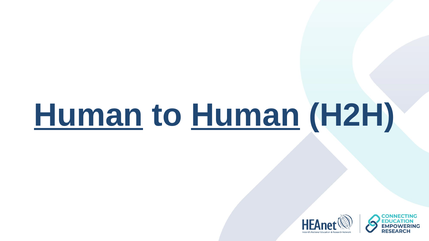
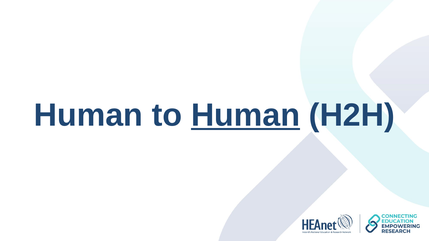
Human underline: present -> none (88, 115)
